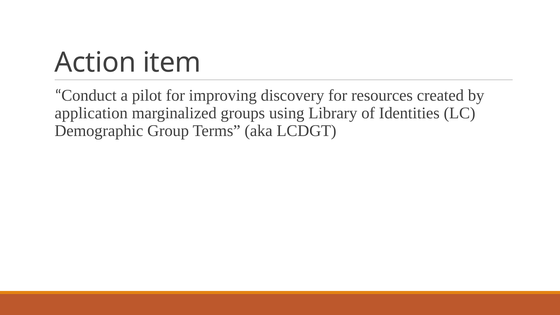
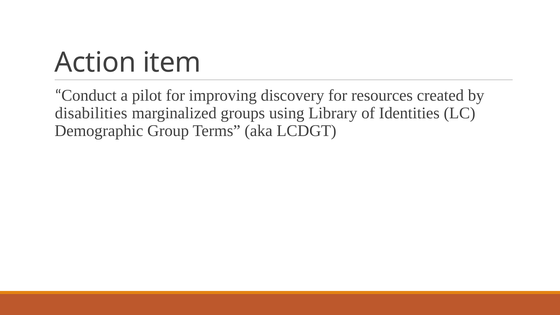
application: application -> disabilities (91, 113)
